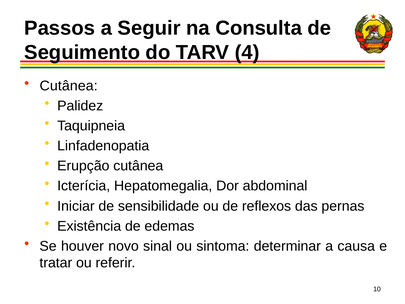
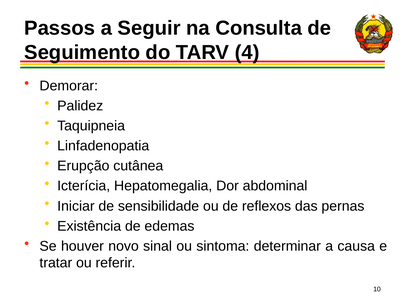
Cutânea: Cutânea -> Demorar (69, 86)
